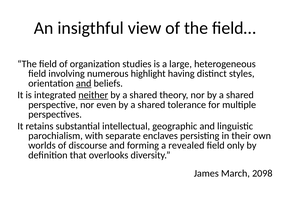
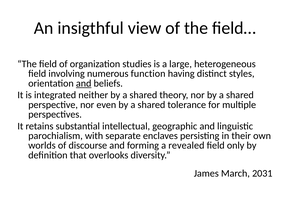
highlight: highlight -> function (148, 73)
neither underline: present -> none (93, 95)
2098: 2098 -> 2031 (262, 173)
